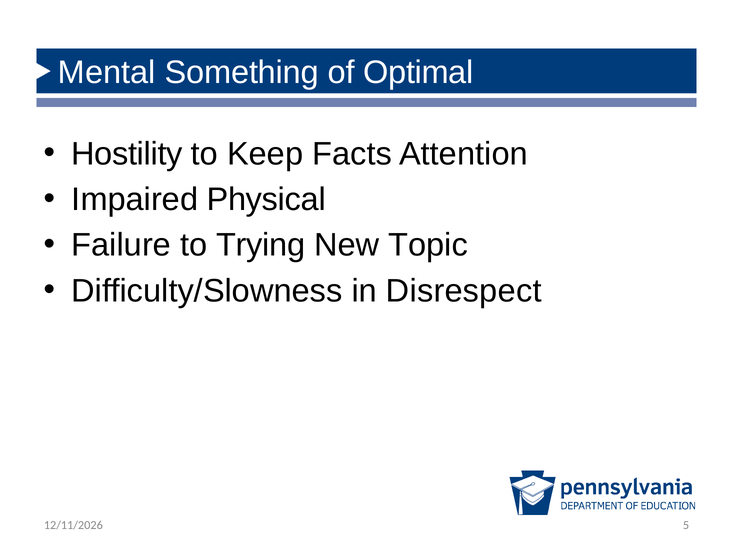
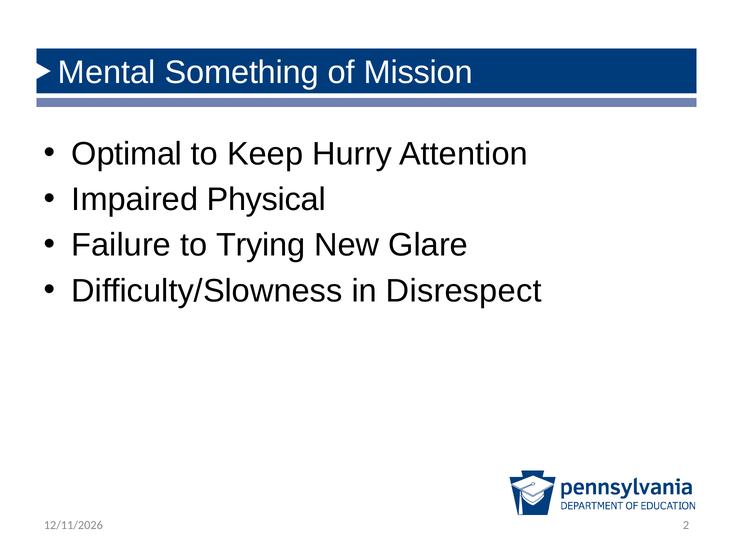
Optimal: Optimal -> Mission (418, 73)
Hostility: Hostility -> Optimal (127, 154)
Facts: Facts -> Hurry (352, 154)
Topic: Topic -> Glare (428, 245)
5: 5 -> 2 (686, 525)
